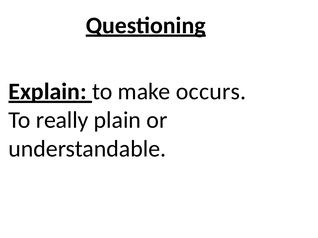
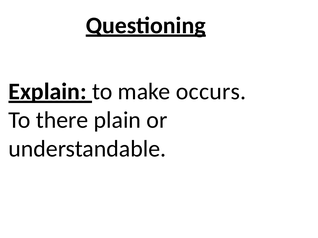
really: really -> there (62, 120)
